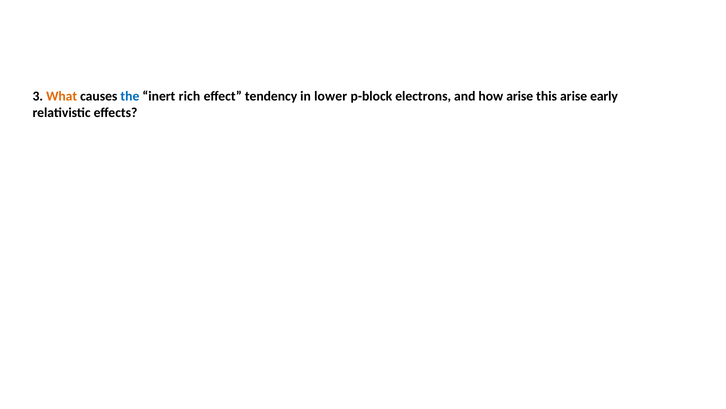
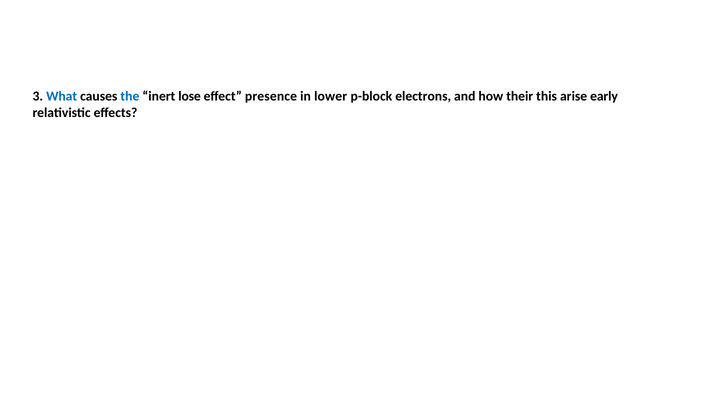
What colour: orange -> blue (62, 96)
rich: rich -> lose (190, 96)
tendency: tendency -> presence (271, 96)
how arise: arise -> their (520, 96)
